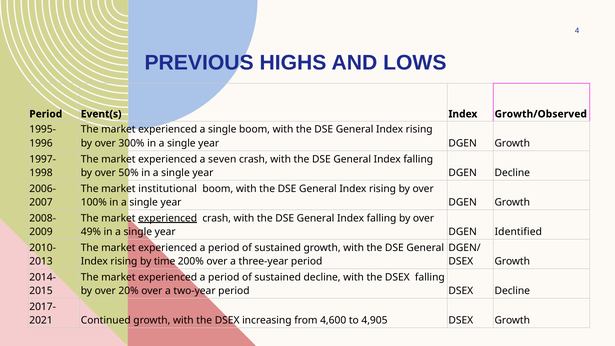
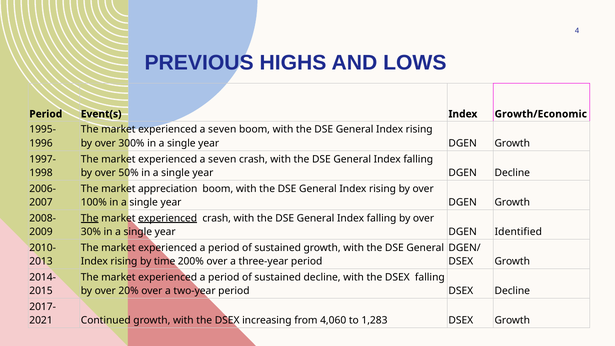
Growth/Observed: Growth/Observed -> Growth/Economic (541, 114)
single: single -> seven (222, 130)
institutional: institutional -> appreciation (168, 189)
The underline: none -> present (90, 218)
49%: 49% -> 30% (91, 232)
4,600: 4,600 -> 4,060 (333, 321)
4,905: 4,905 -> 1,283 (374, 321)
